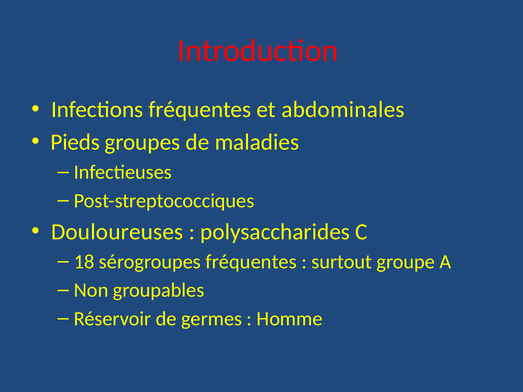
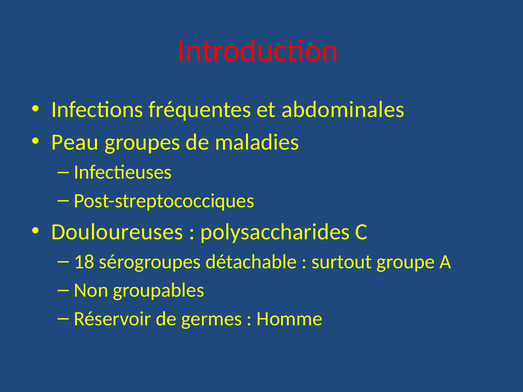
Pieds: Pieds -> Peau (75, 142)
sérogroupes fréquentes: fréquentes -> détachable (251, 262)
